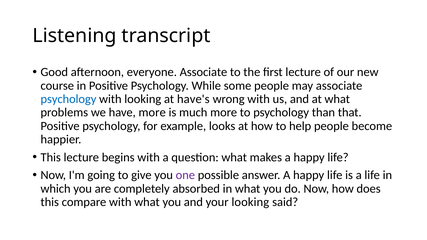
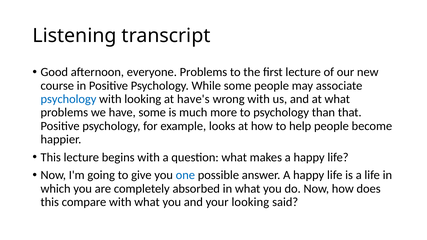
everyone Associate: Associate -> Problems (203, 72)
have more: more -> some (152, 113)
one colour: purple -> blue (185, 175)
